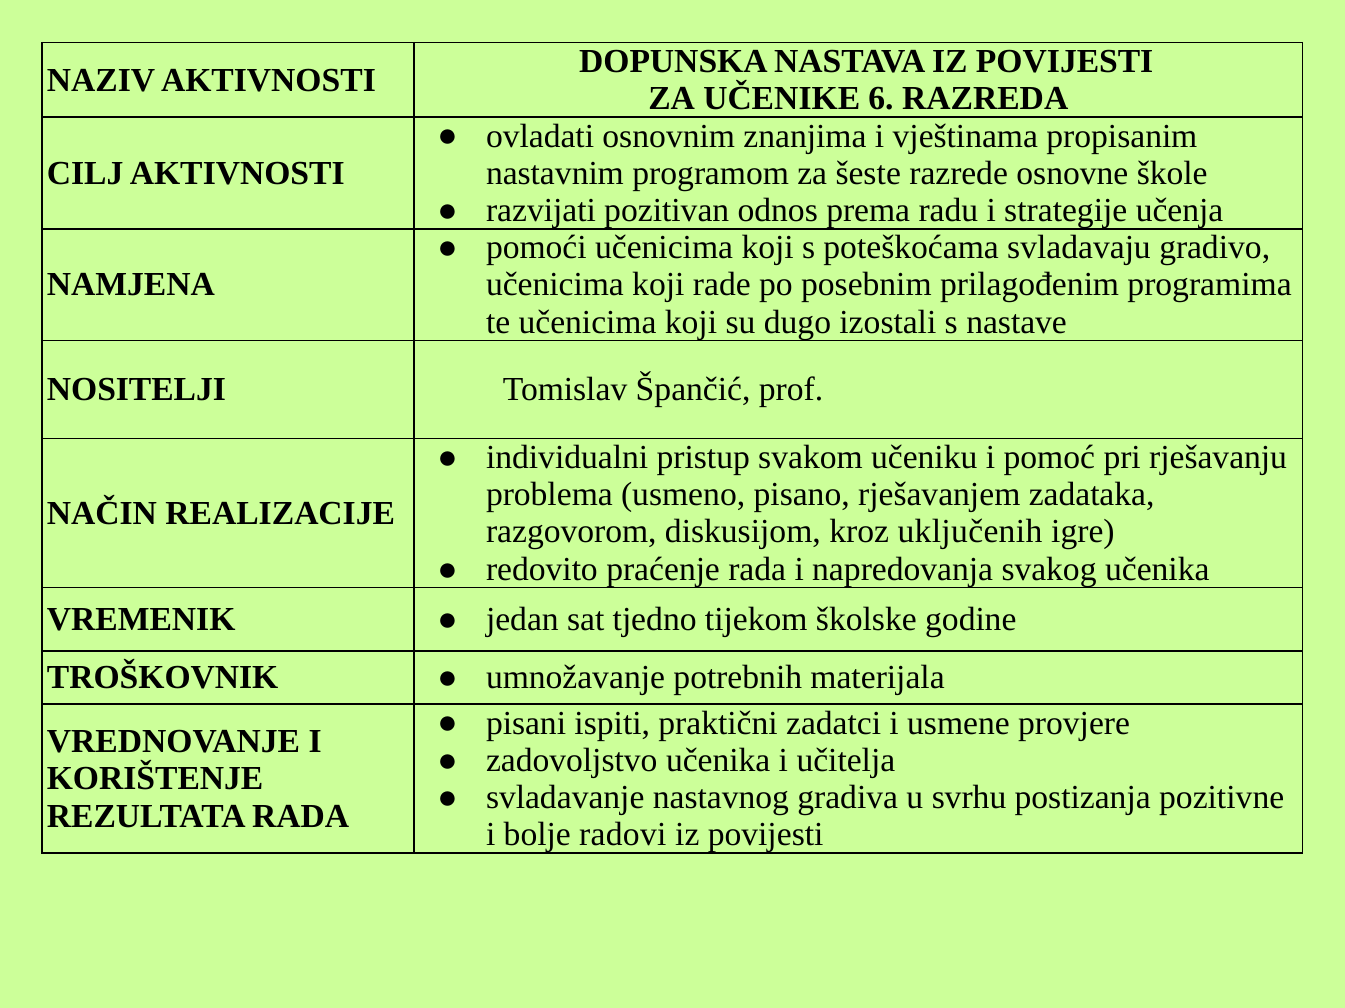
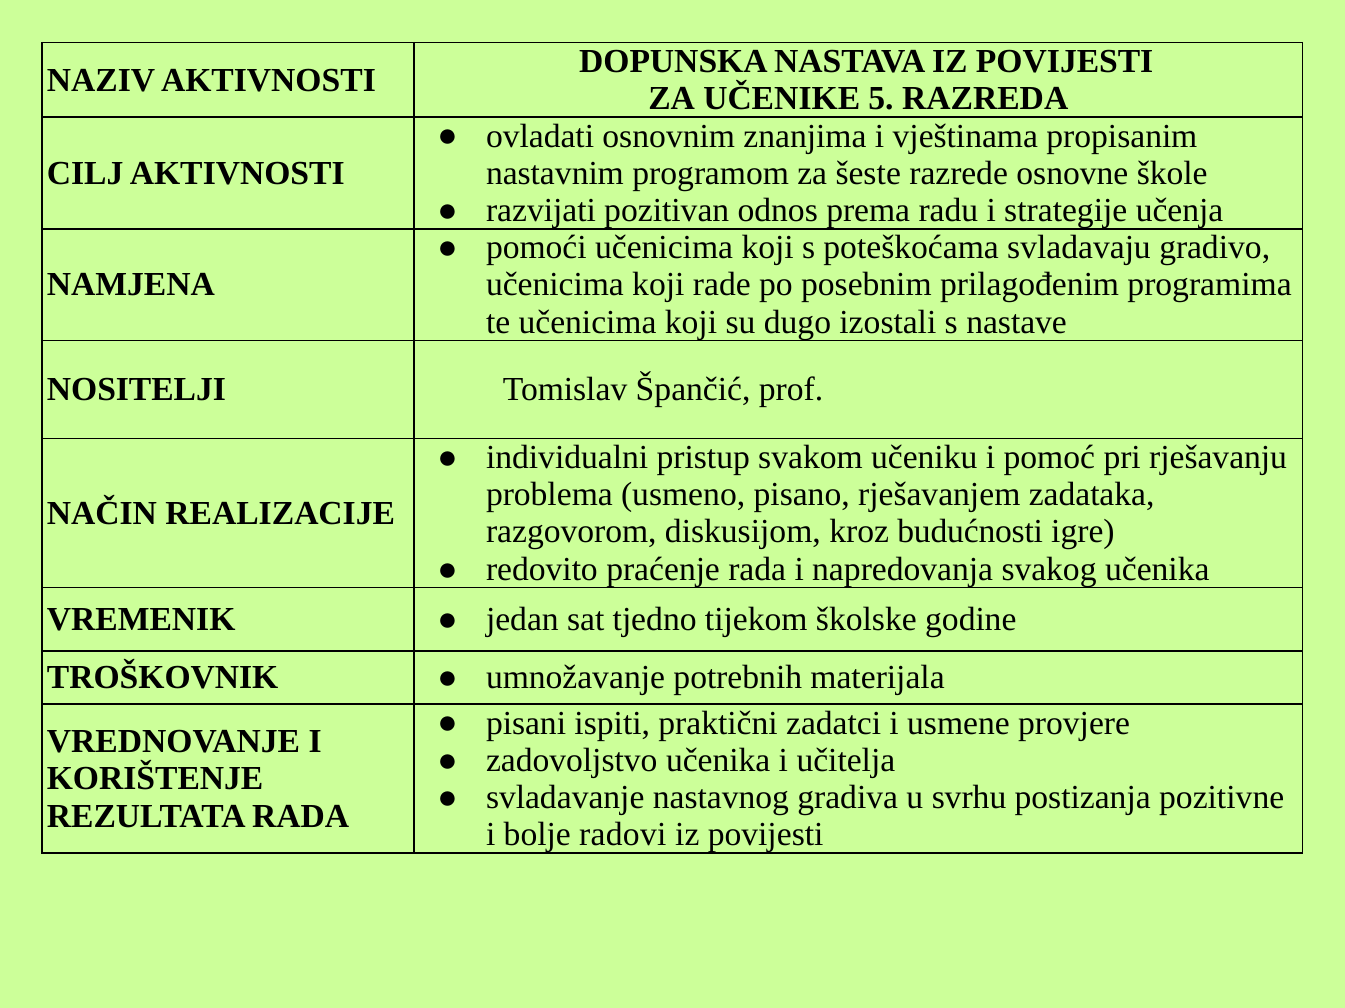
6: 6 -> 5 (881, 99)
uključenih: uključenih -> budućnosti (970, 532)
